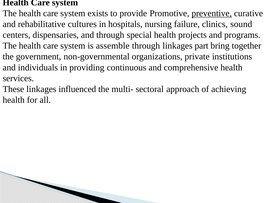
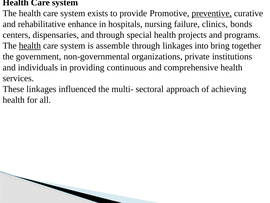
cultures: cultures -> enhance (82, 24)
sound: sound -> bonds (241, 24)
health underline: none -> present (30, 46)
part: part -> into (202, 46)
